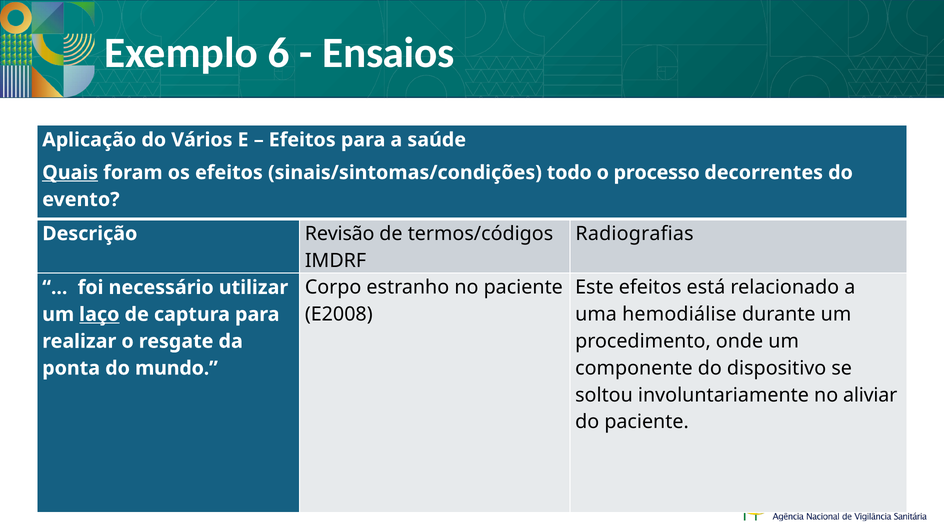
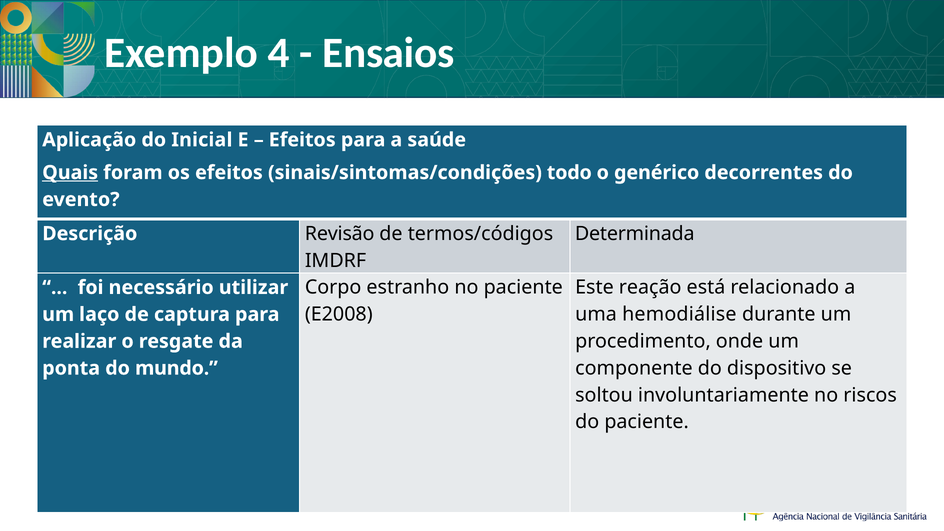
6: 6 -> 4 (279, 53)
Vários: Vários -> Inicial (202, 140)
processo: processo -> genérico (657, 173)
Radiografias: Radiografias -> Determinada (635, 234)
Este efeitos: efeitos -> reação (650, 287)
laço underline: present -> none (99, 314)
aliviar: aliviar -> riscos (870, 395)
